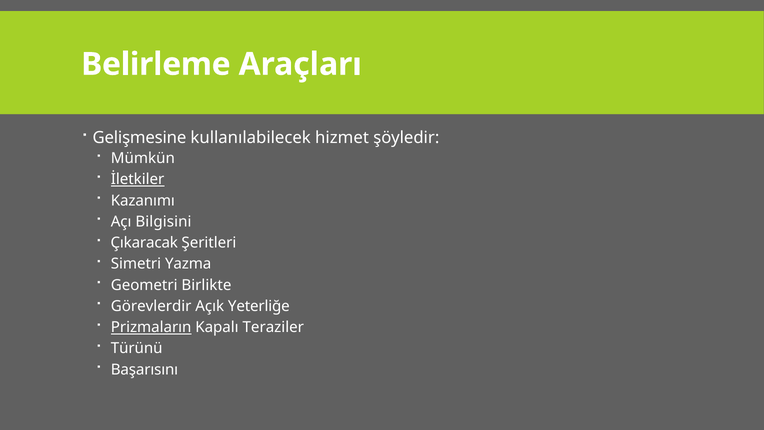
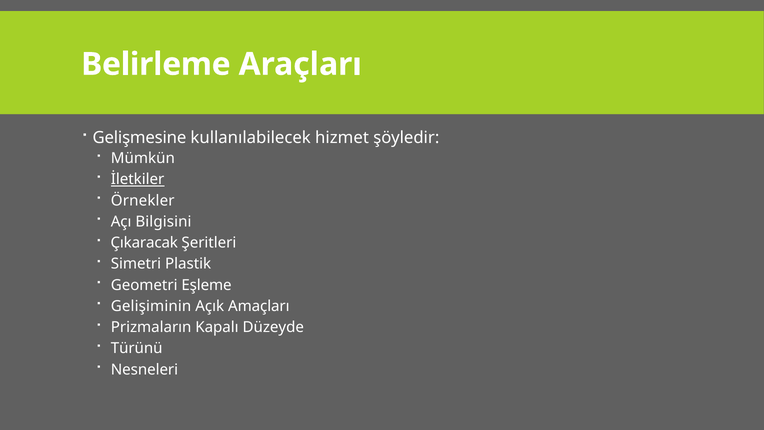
Kazanımı: Kazanımı -> Örnekler (143, 200)
Yazma: Yazma -> Plastik (188, 264)
Birlikte: Birlikte -> Eşleme (207, 285)
Görevlerdir: Görevlerdir -> Gelişiminin (151, 306)
Yeterliğe: Yeterliğe -> Amaçları (259, 306)
Prizmaların underline: present -> none (151, 327)
Teraziler: Teraziler -> Düzeyde (273, 327)
Başarısını: Başarısını -> Nesneleri (144, 369)
